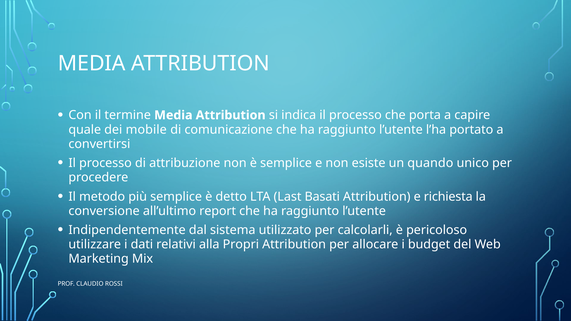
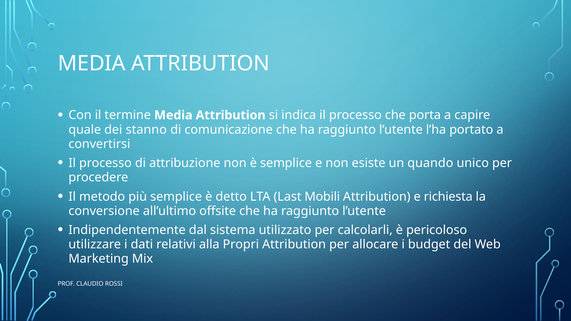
mobile: mobile -> stanno (146, 130)
Basati: Basati -> Mobili (322, 197)
report: report -> offsite (218, 211)
